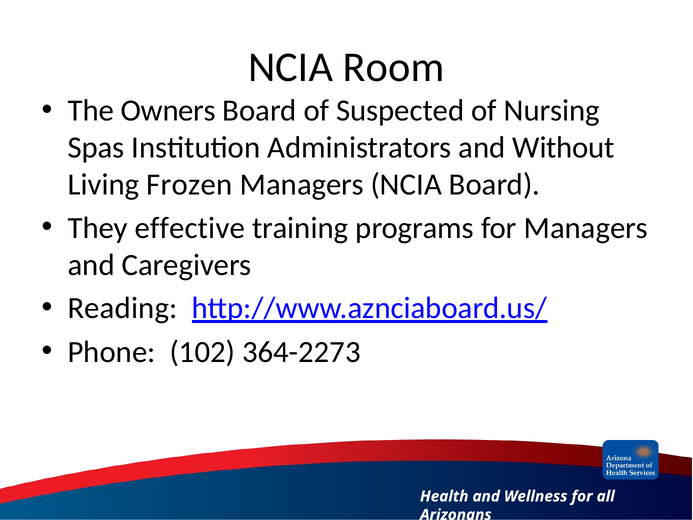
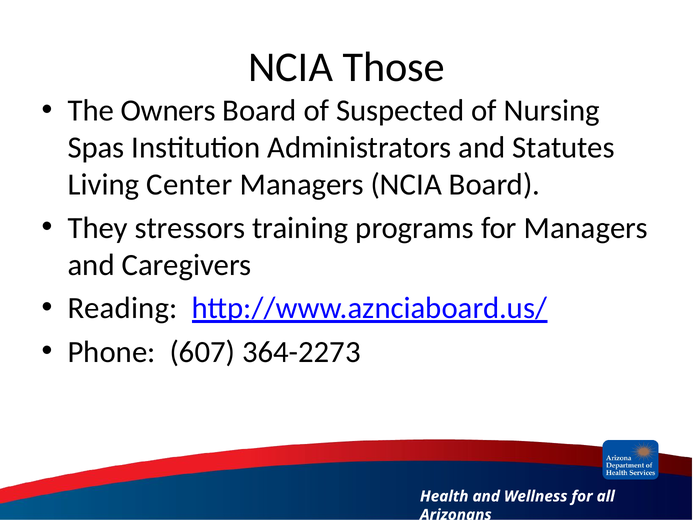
Room: Room -> Those (394, 67)
Without: Without -> Statutes (564, 148)
Frozen: Frozen -> Center (189, 185)
effective: effective -> stressors (190, 228)
102: 102 -> 607 (202, 352)
